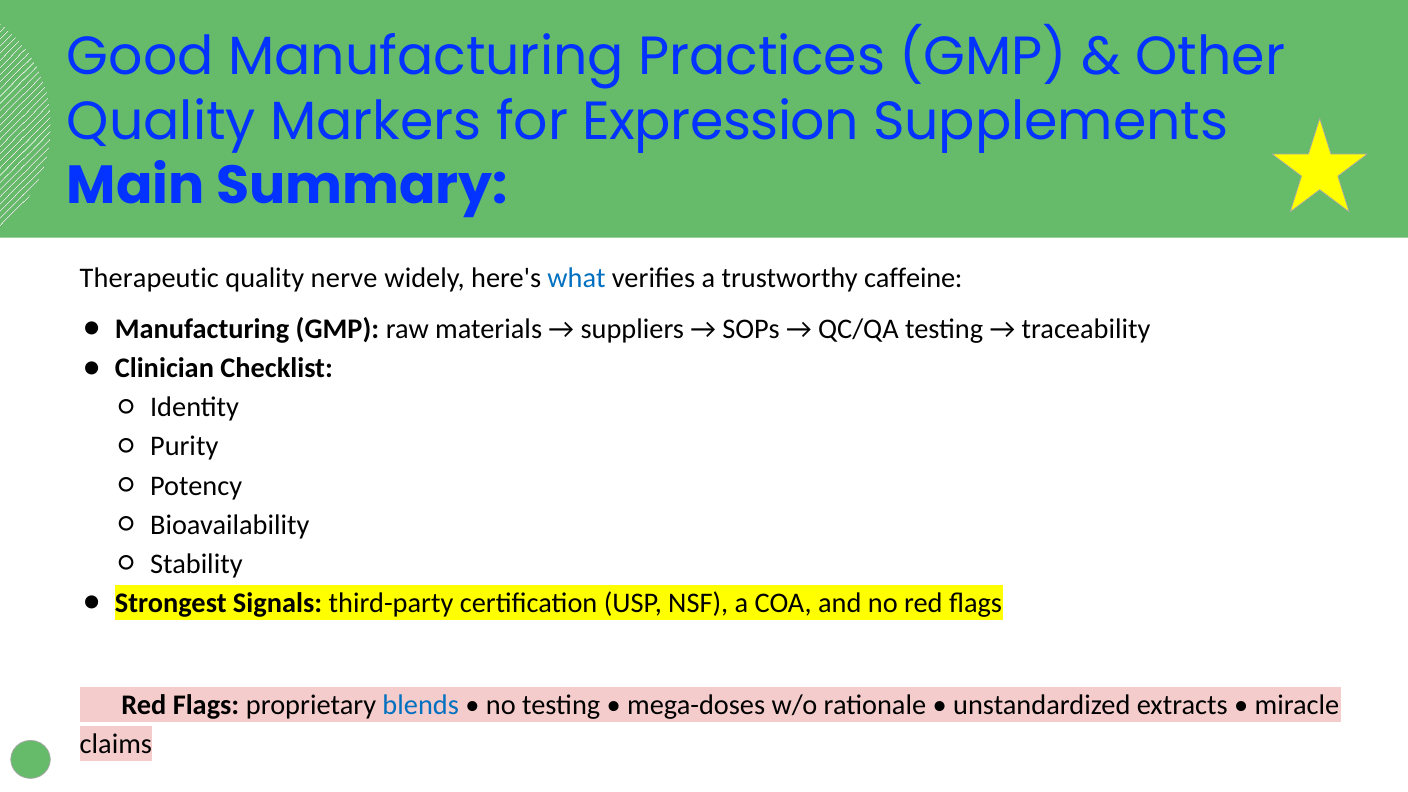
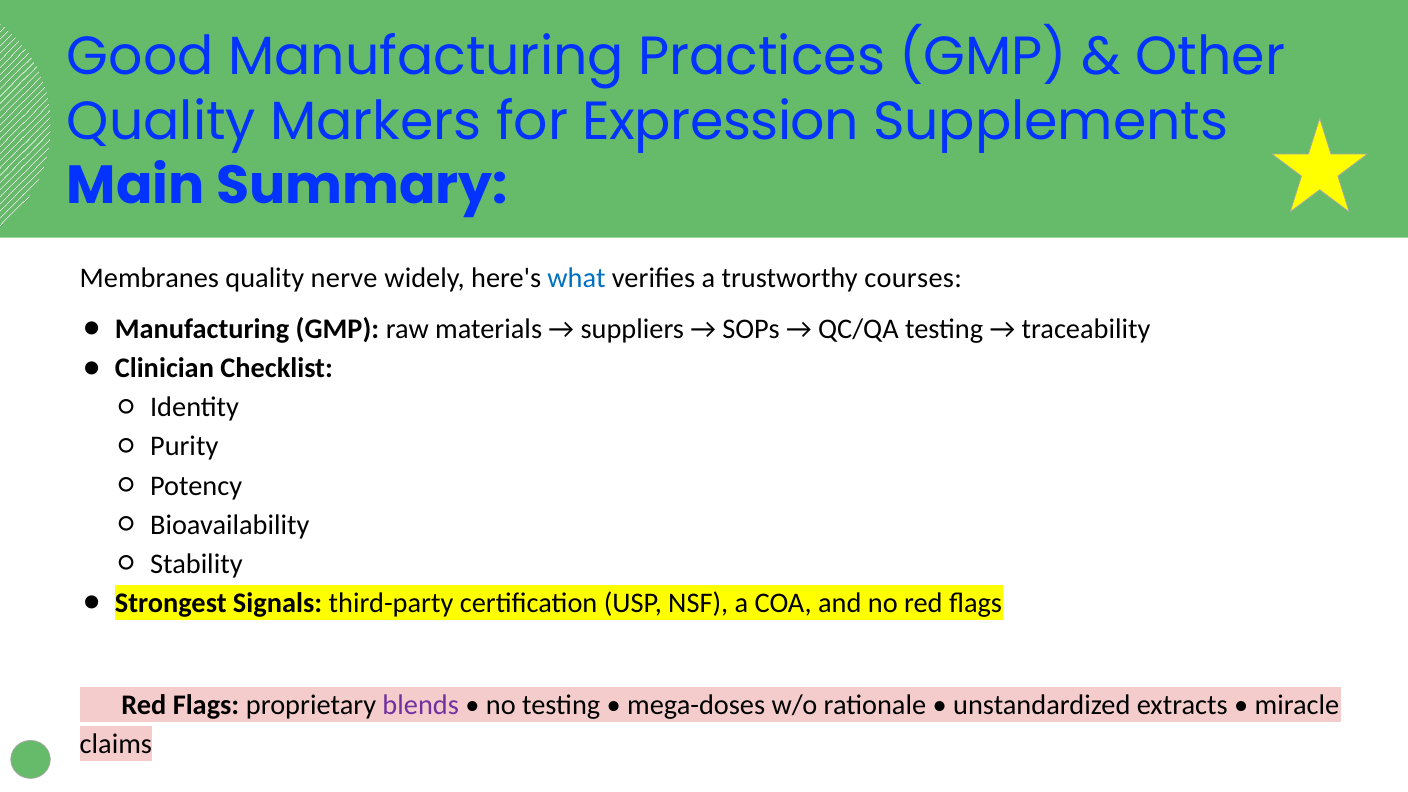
Therapeutic: Therapeutic -> Membranes (149, 278)
caffeine: caffeine -> courses (913, 278)
blends colour: blue -> purple (421, 705)
